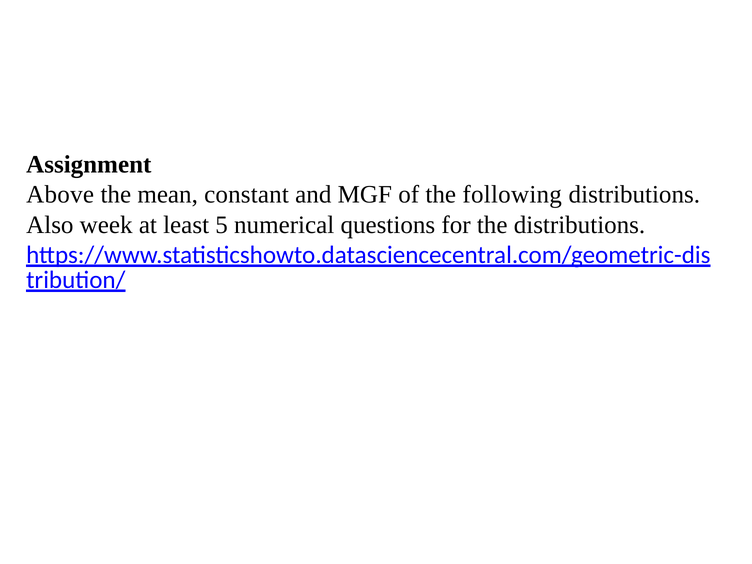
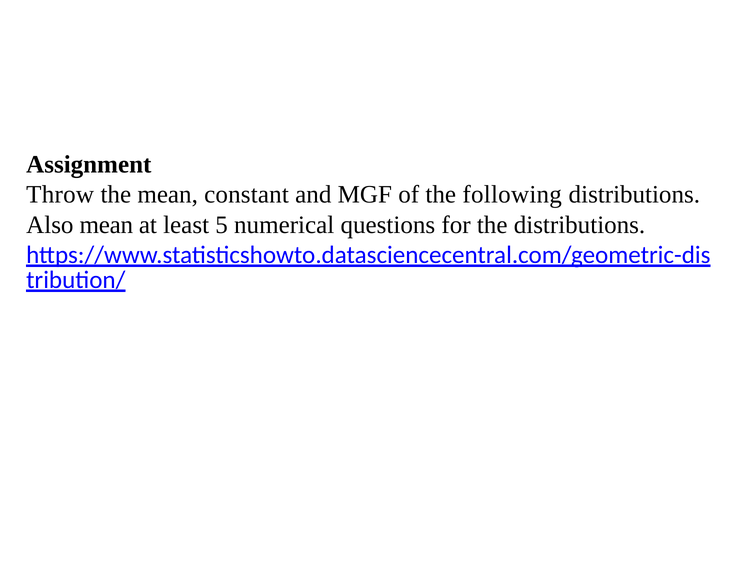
Above: Above -> Throw (60, 195)
Also week: week -> mean (106, 225)
